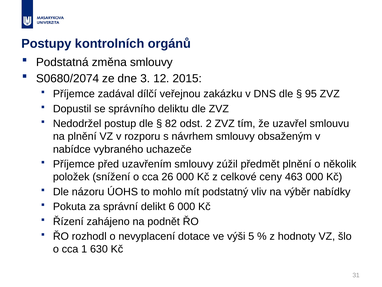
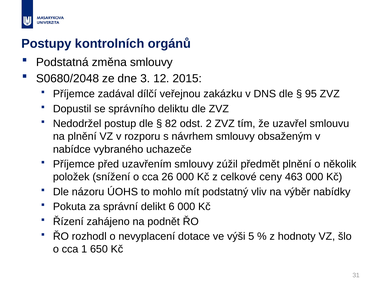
S0680/2074: S0680/2074 -> S0680/2048 (68, 78)
630: 630 -> 650 (99, 249)
